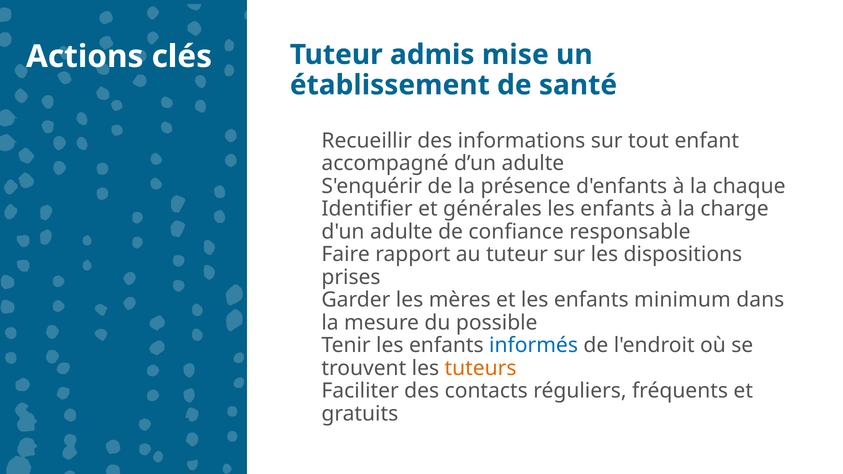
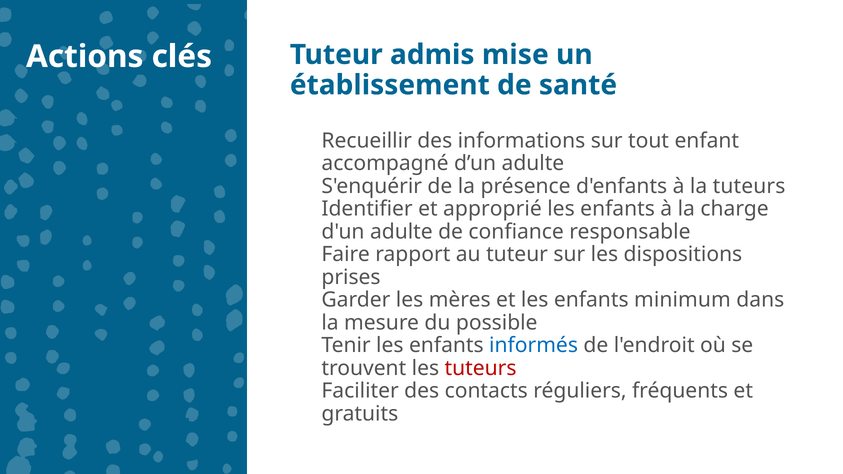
la chaque: chaque -> tuteurs (749, 186)
générales: générales -> approprié (492, 209)
tuteurs colour: orange -> red (481, 368)
